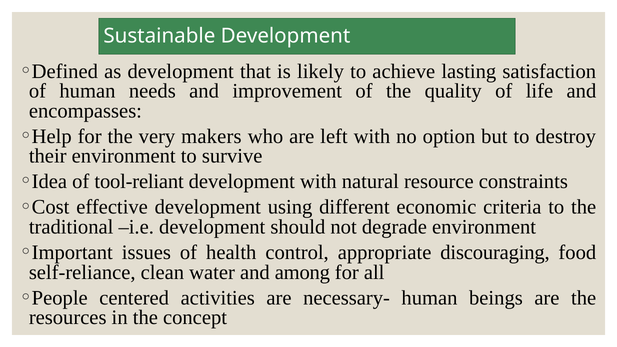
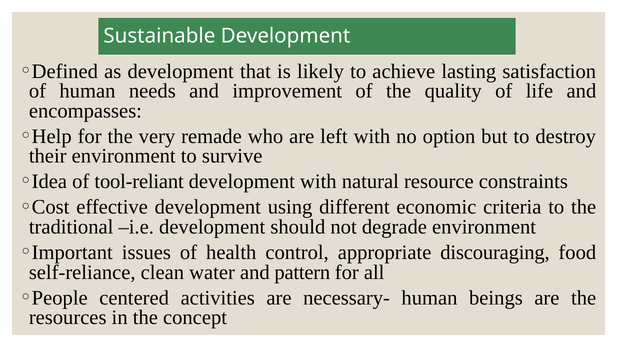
makers: makers -> remade (211, 136)
among: among -> pattern (302, 272)
